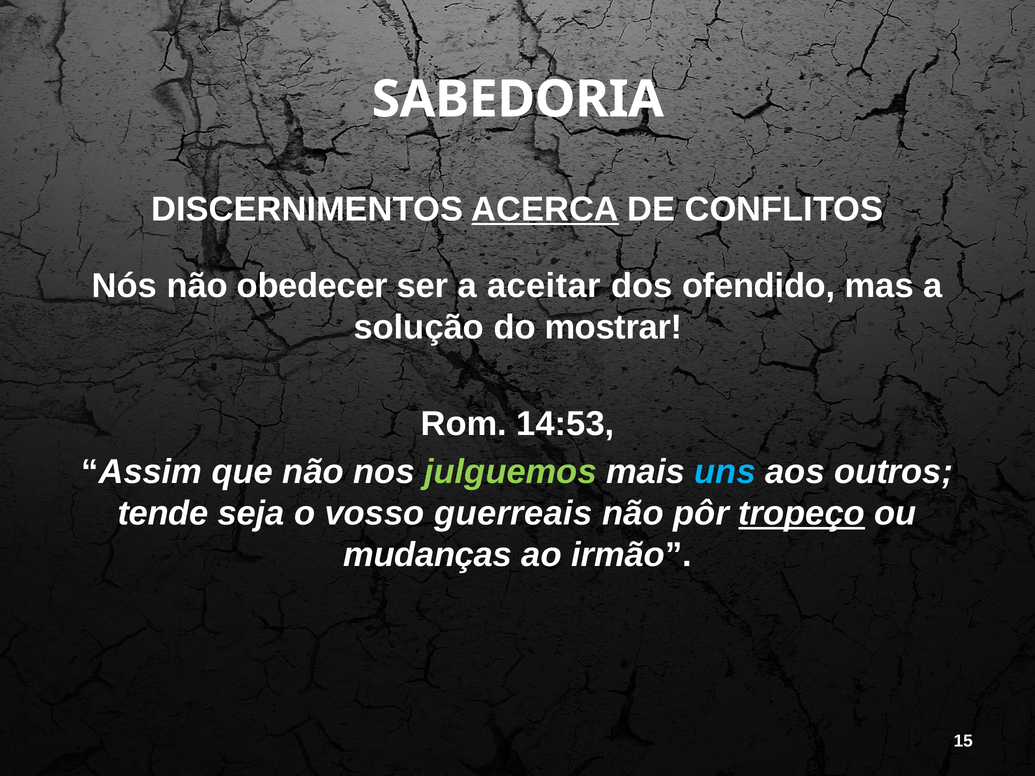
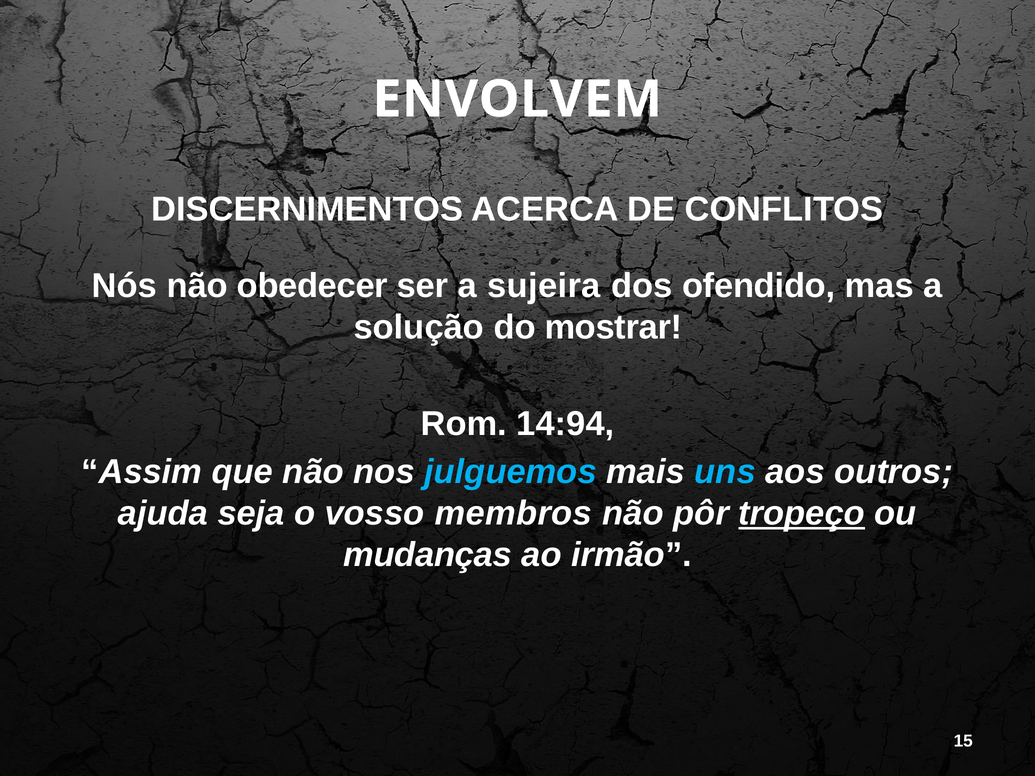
SABEDORIA: SABEDORIA -> ENVOLVEM (517, 99)
ACERCA underline: present -> none (545, 209)
aceitar: aceitar -> sujeira (544, 286)
14:53: 14:53 -> 14:94 (565, 424)
julguemos colour: light green -> light blue (511, 472)
tende: tende -> ajuda (163, 514)
guerreais: guerreais -> membros (513, 514)
